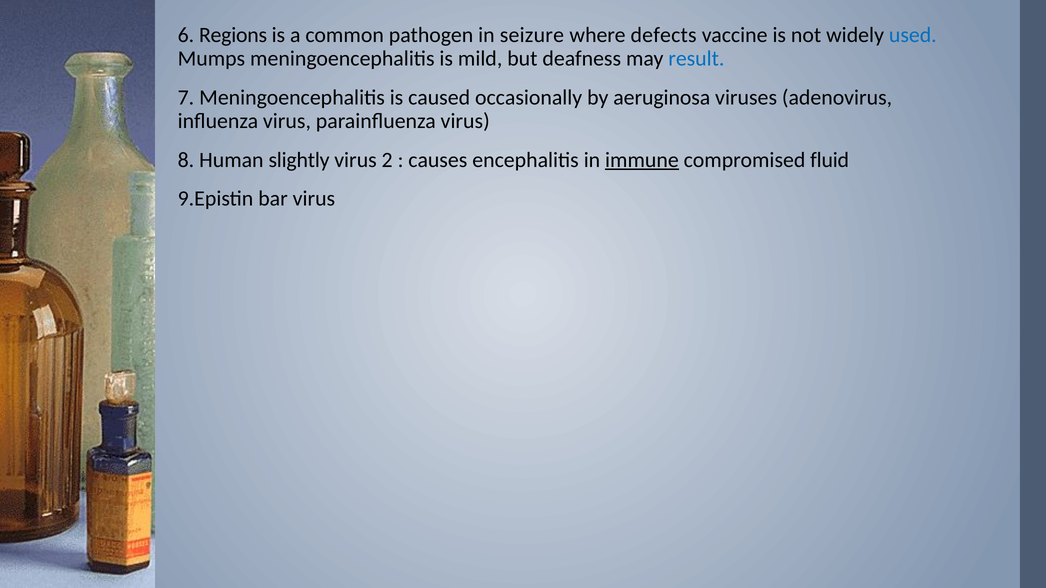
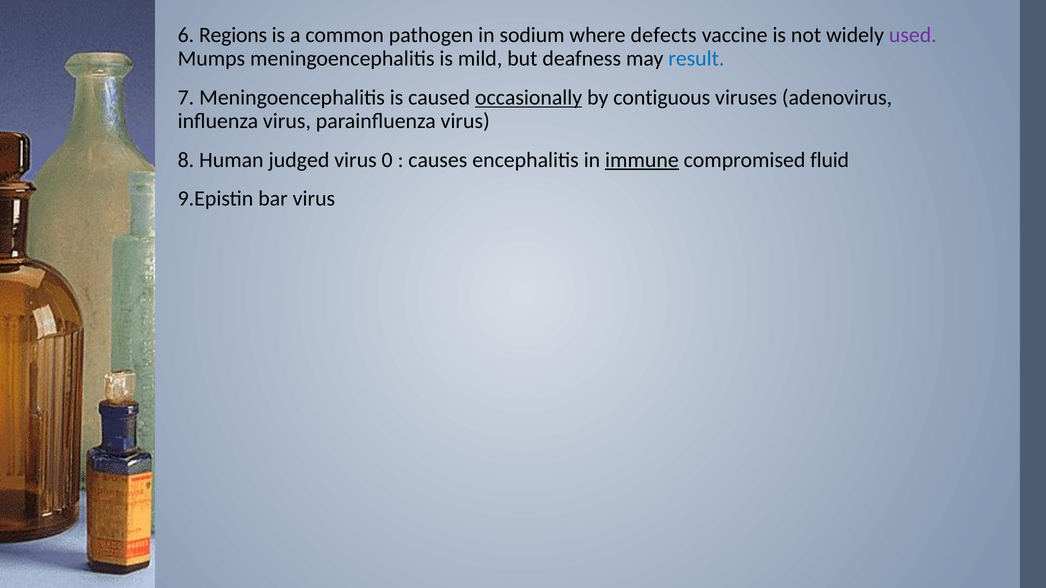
seizure: seizure -> sodium (532, 35)
used colour: blue -> purple (913, 35)
occasionally underline: none -> present (529, 98)
aeruginosa: aeruginosa -> contiguous (662, 98)
slightly: slightly -> judged (299, 160)
2: 2 -> 0 (387, 160)
